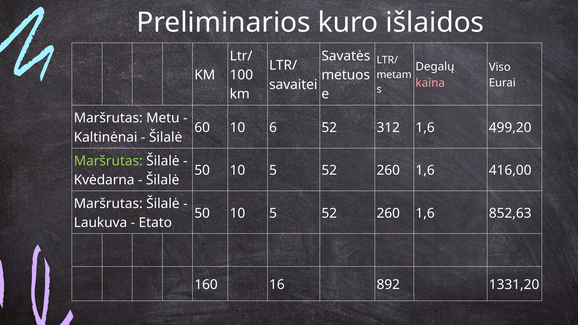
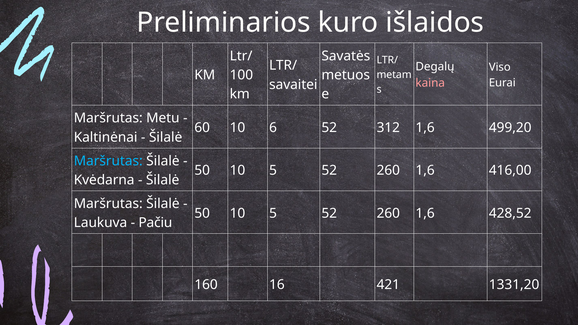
Maršrutas colour: light green -> light blue (108, 161)
852,63: 852,63 -> 428,52 (510, 213)
Etato: Etato -> Pačiu (155, 223)
892: 892 -> 421 (388, 285)
